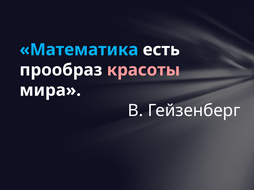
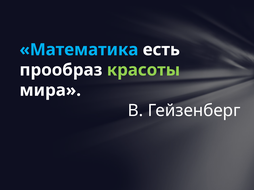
красоты colour: pink -> light green (143, 70)
